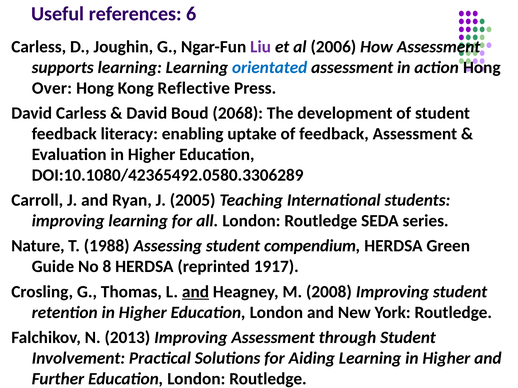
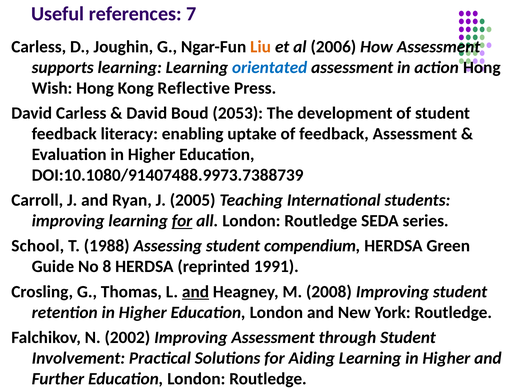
6: 6 -> 7 (191, 14)
Liu colour: purple -> orange (261, 47)
Over: Over -> Wish (52, 88)
2068: 2068 -> 2053 (238, 113)
DOI:10.1080/42365492.0580.3306289: DOI:10.1080/42365492.0580.3306289 -> DOI:10.1080/91407488.9973.7388739 (168, 175)
for underline: none -> present (182, 221)
Nature: Nature -> School (38, 246)
1917: 1917 -> 1991 (276, 267)
2013: 2013 -> 2002 (127, 338)
